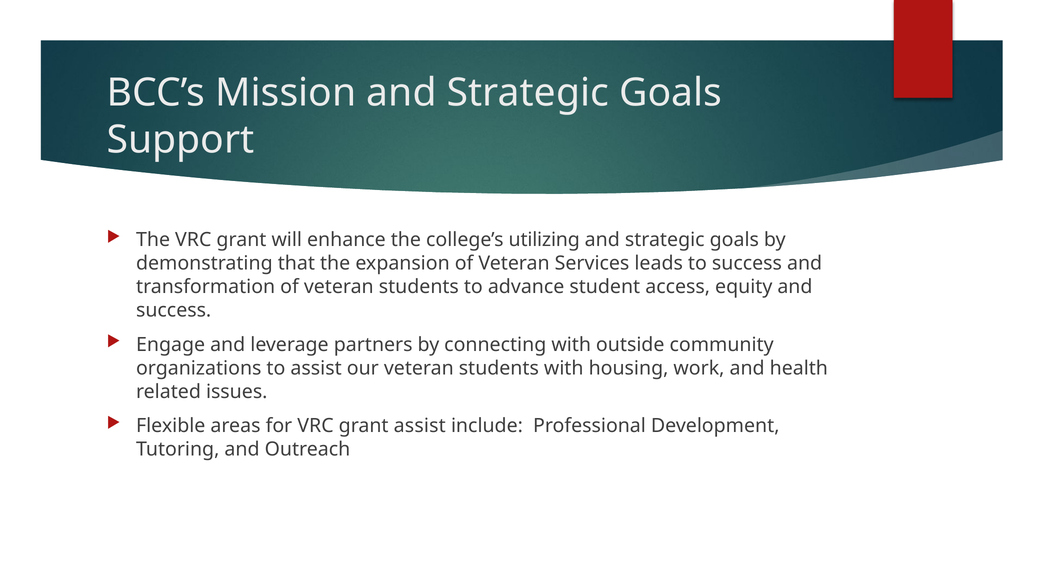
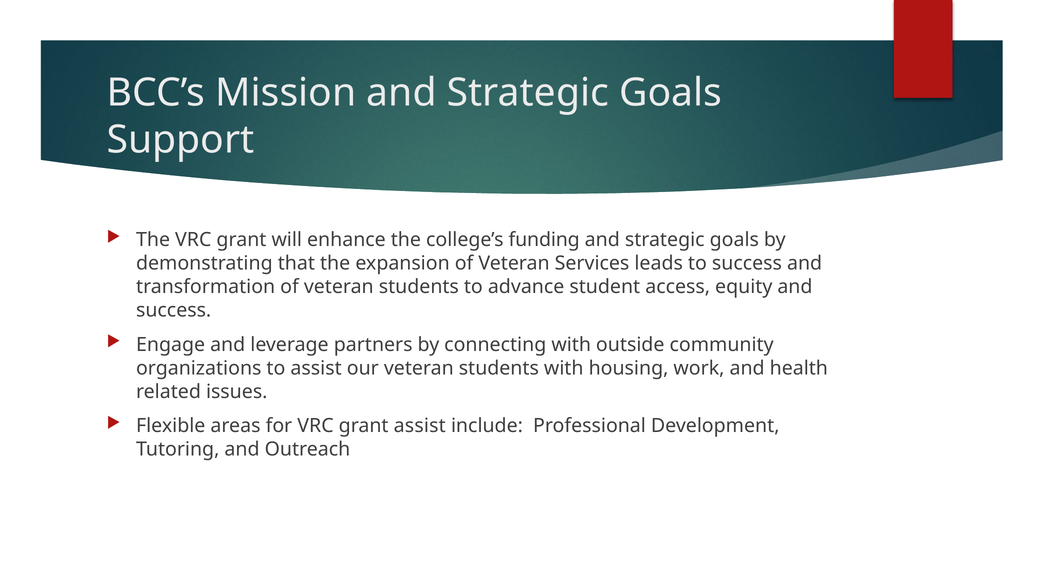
utilizing: utilizing -> funding (544, 240)
